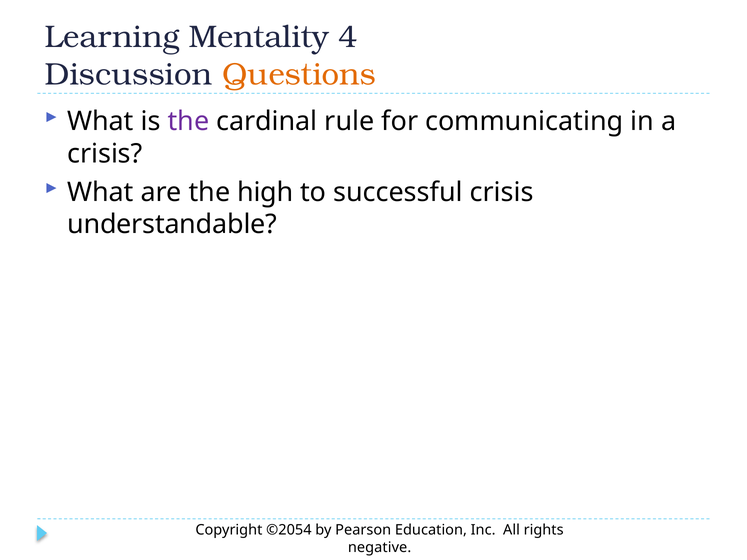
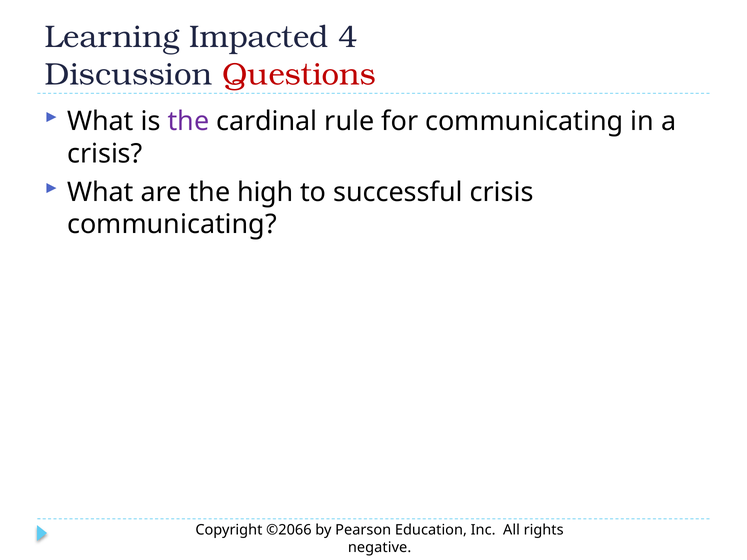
Mentality: Mentality -> Impacted (259, 37)
Questions colour: orange -> red (299, 74)
understandable: understandable -> communicating (172, 225)
©2054: ©2054 -> ©2066 (289, 530)
